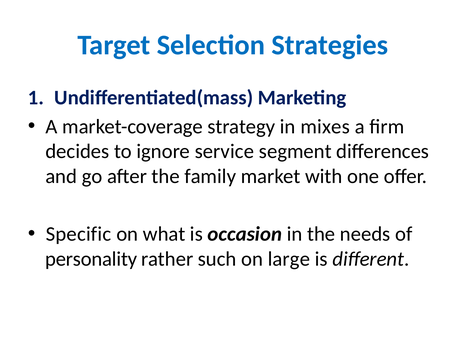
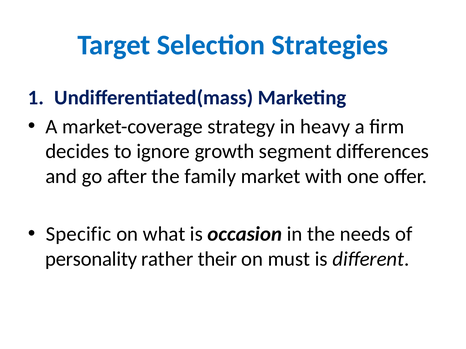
mixes: mixes -> heavy (325, 127)
service: service -> growth (225, 152)
such: such -> their (217, 259)
large: large -> must (289, 259)
